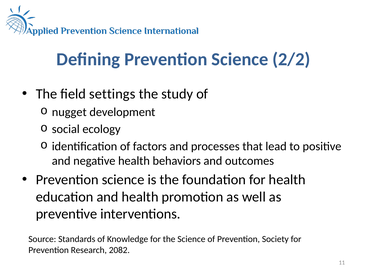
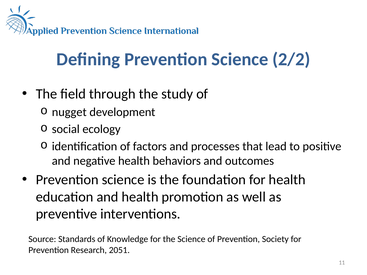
settings: settings -> through (112, 94)
2082: 2082 -> 2051 (119, 250)
